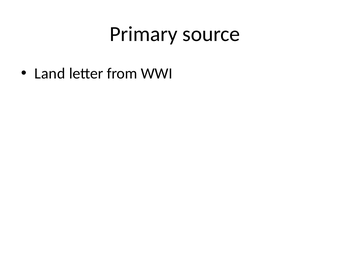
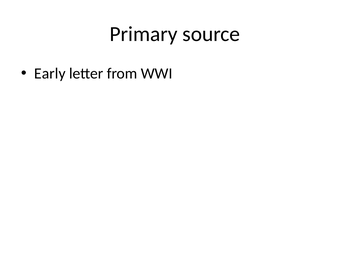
Land: Land -> Early (50, 73)
